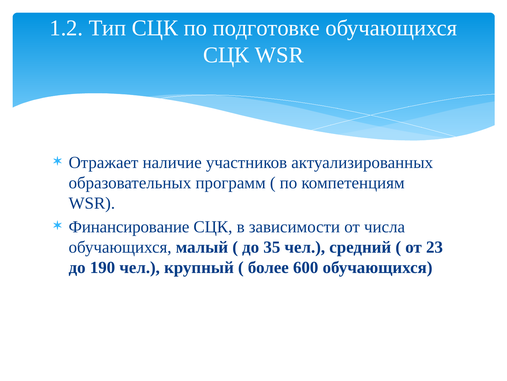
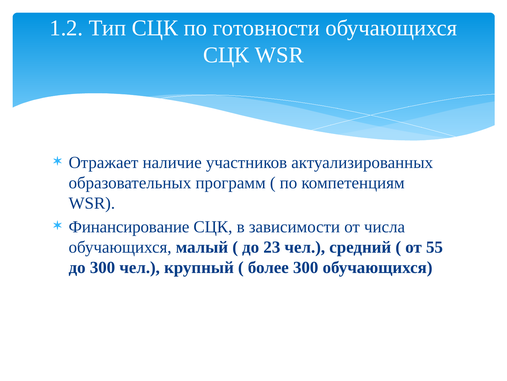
подготовке: подготовке -> готовности (266, 28)
35: 35 -> 23 (272, 247)
23: 23 -> 55 (434, 247)
до 190: 190 -> 300 (103, 267)
более 600: 600 -> 300 (306, 267)
